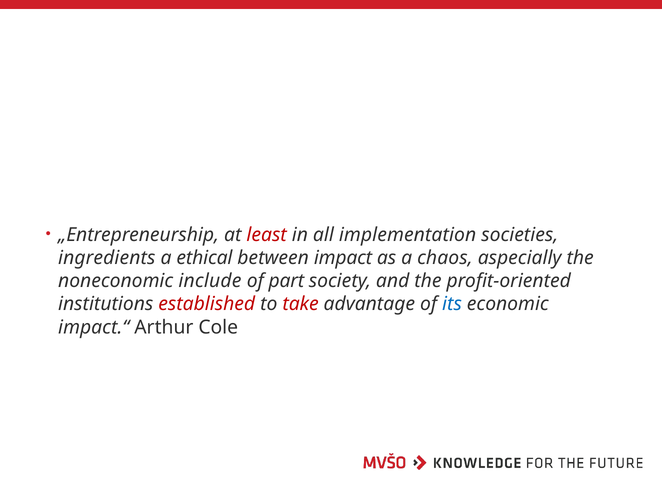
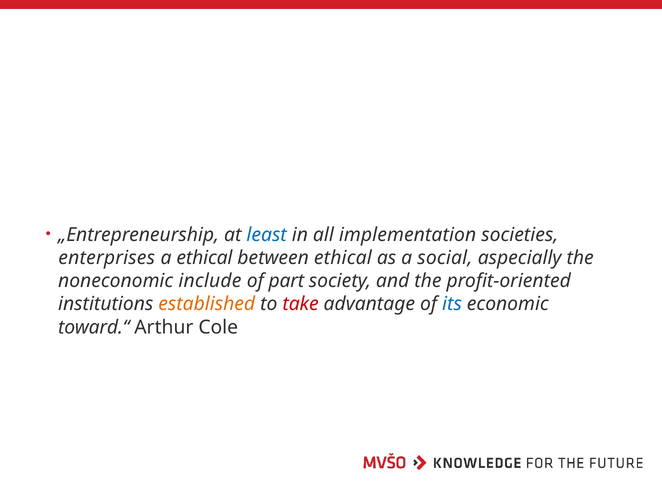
least colour: red -> blue (267, 235)
ingredients: ingredients -> enterprises (107, 258)
between impact: impact -> ethical (343, 258)
chaos: chaos -> social (445, 258)
established colour: red -> orange (207, 304)
impact.“: impact.“ -> toward.“ (94, 328)
